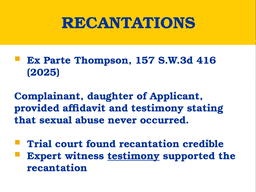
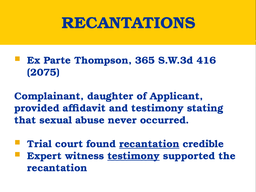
157: 157 -> 365 (145, 60)
2025: 2025 -> 2075 (43, 72)
recantation underline: none -> present (149, 144)
